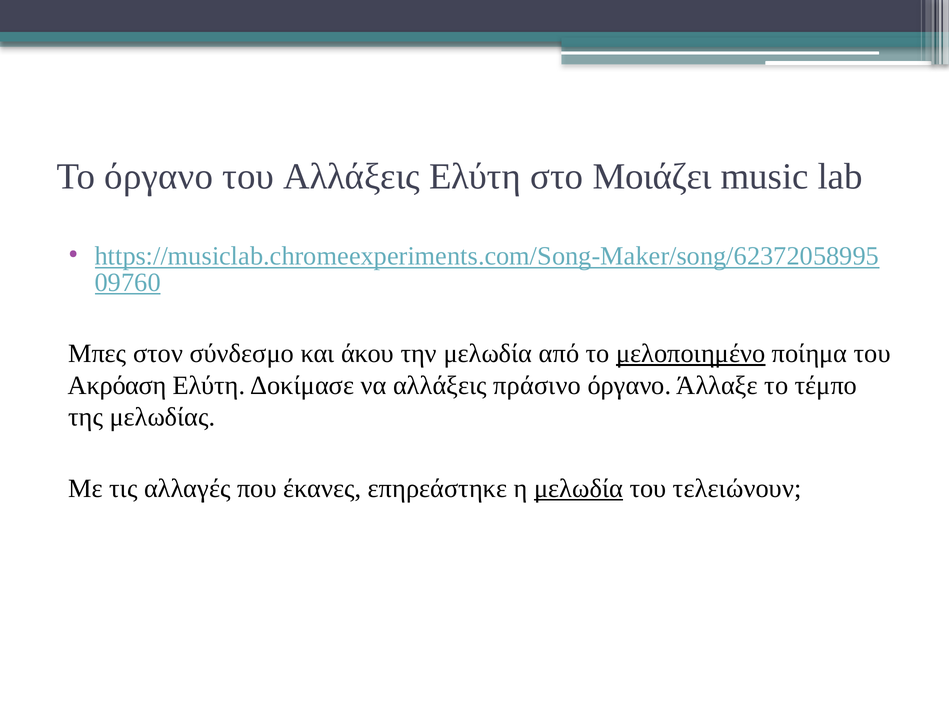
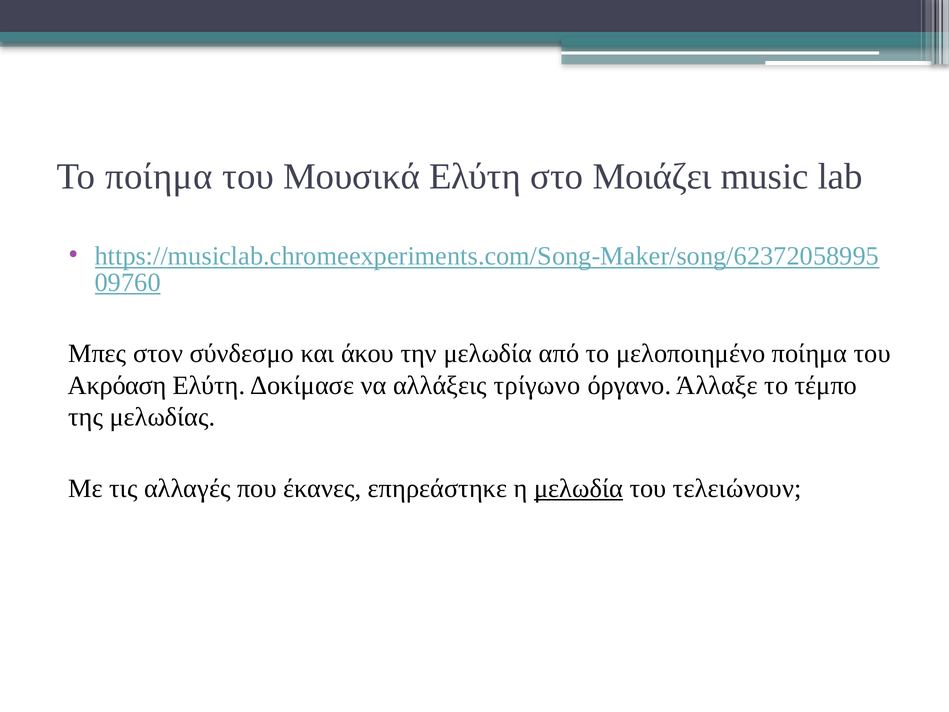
Το όργανο: όργανο -> ποίημα (159, 176)
του Αλλάξεις: Αλλάξεις -> Μουσικά (352, 176)
μελοποιημένο underline: present -> none (691, 354)
πράσινο: πράσινο -> τρίγωνο (537, 385)
